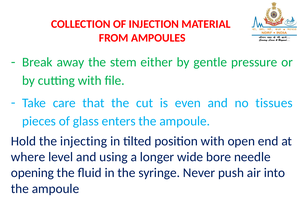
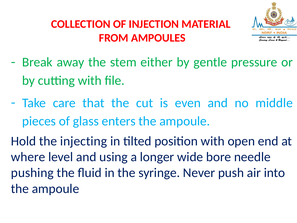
tissues: tissues -> middle (274, 103)
opening: opening -> pushing (32, 173)
